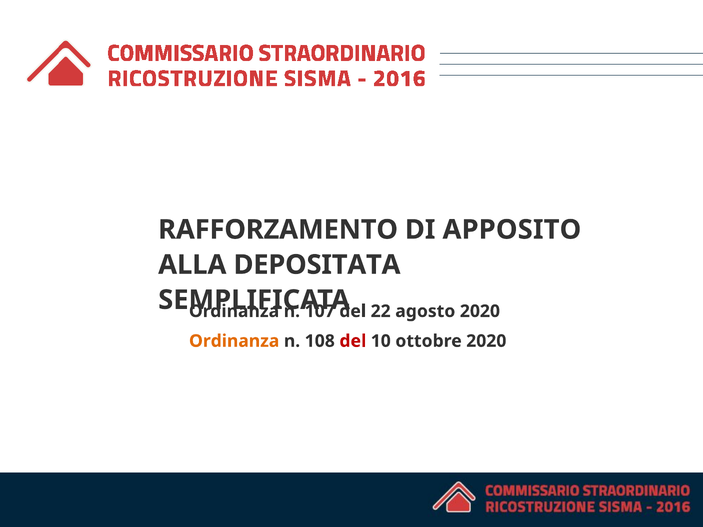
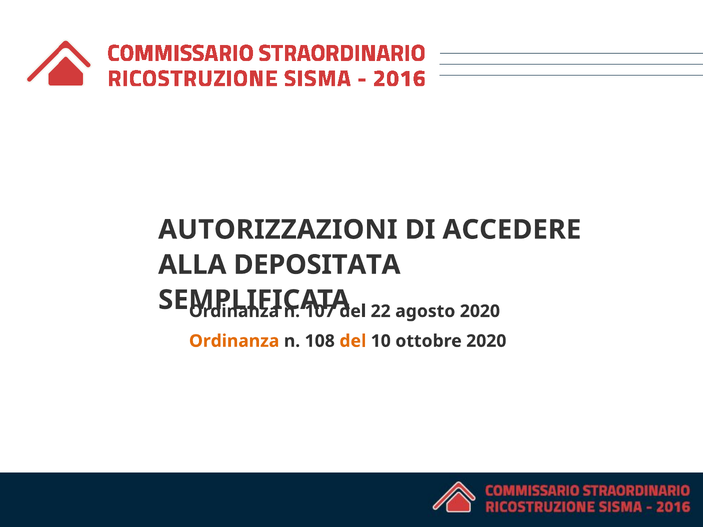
RAFFORZAMENTO: RAFFORZAMENTO -> AUTORIZZAZIONI (278, 230)
APPOSITO: APPOSITO -> ACCEDERE (512, 230)
del colour: red -> orange (353, 341)
